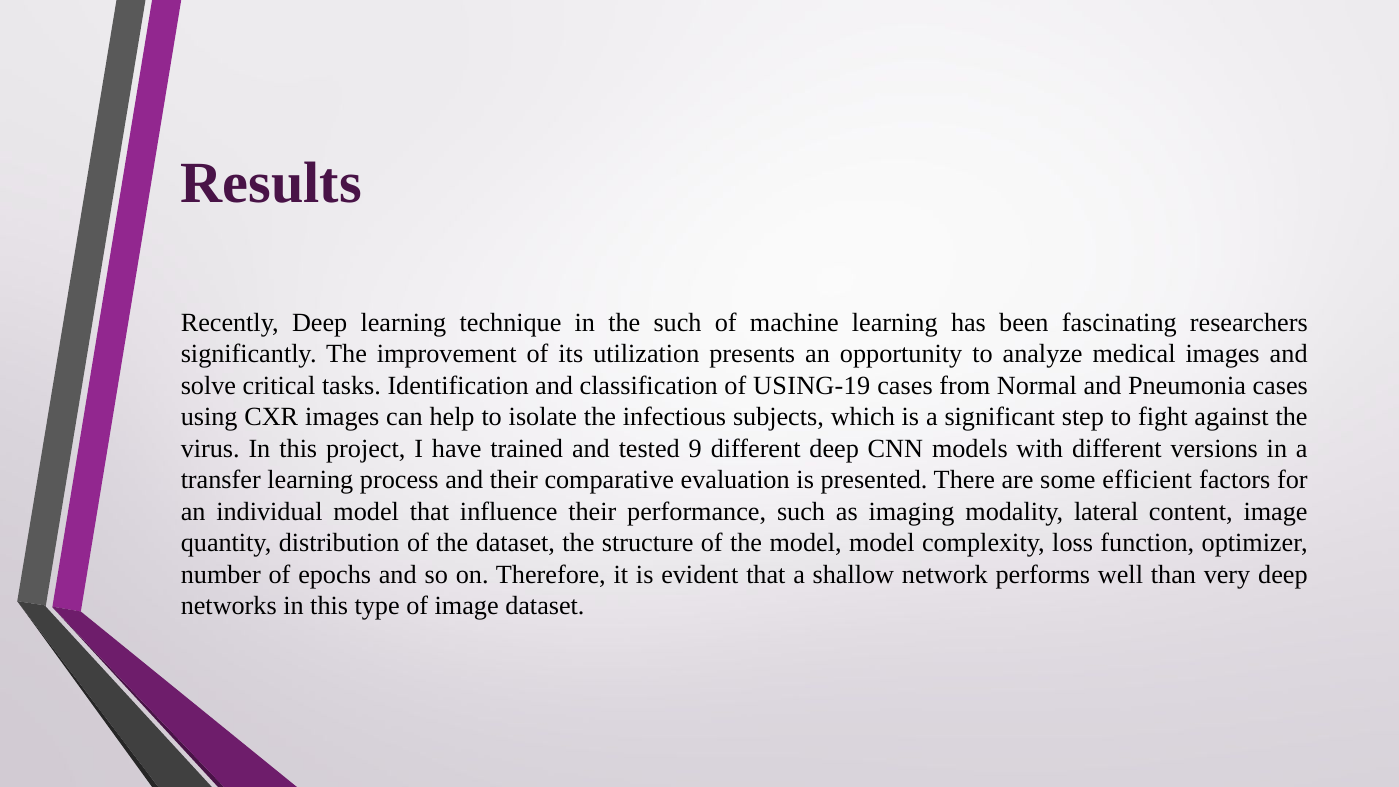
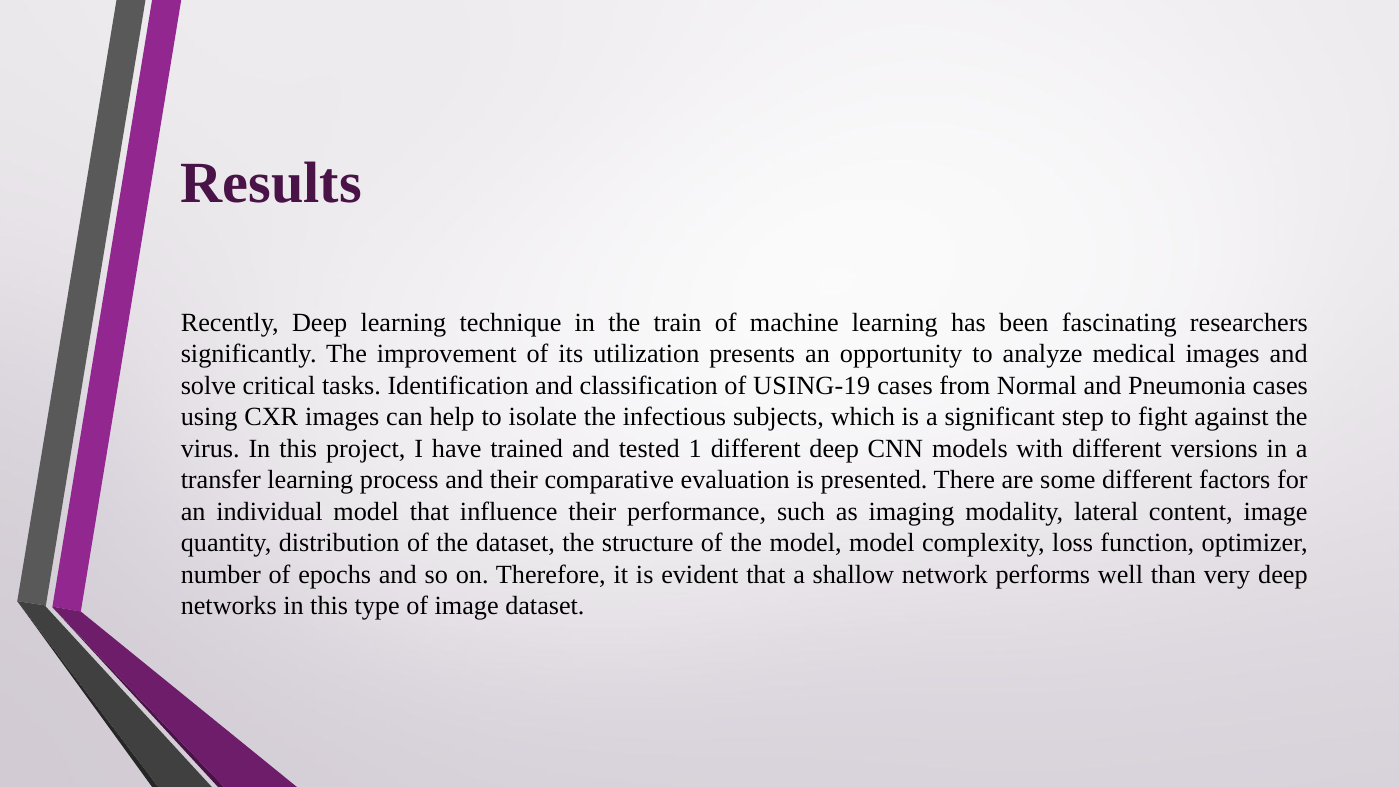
the such: such -> train (678, 323)
9: 9 -> 1 (695, 449)
some efficient: efficient -> different (1147, 480)
